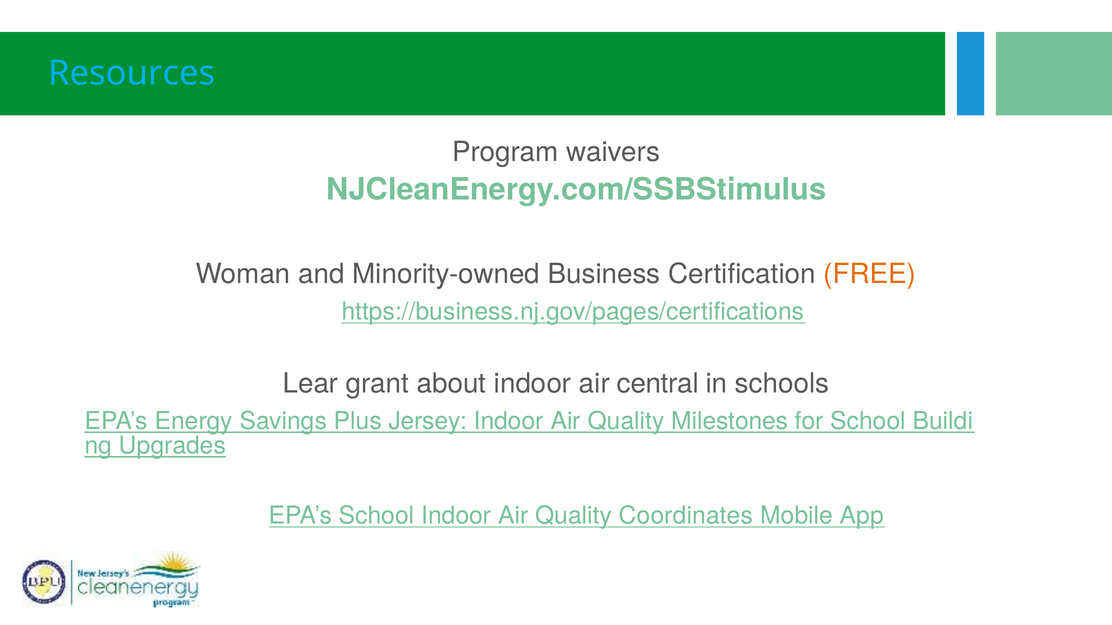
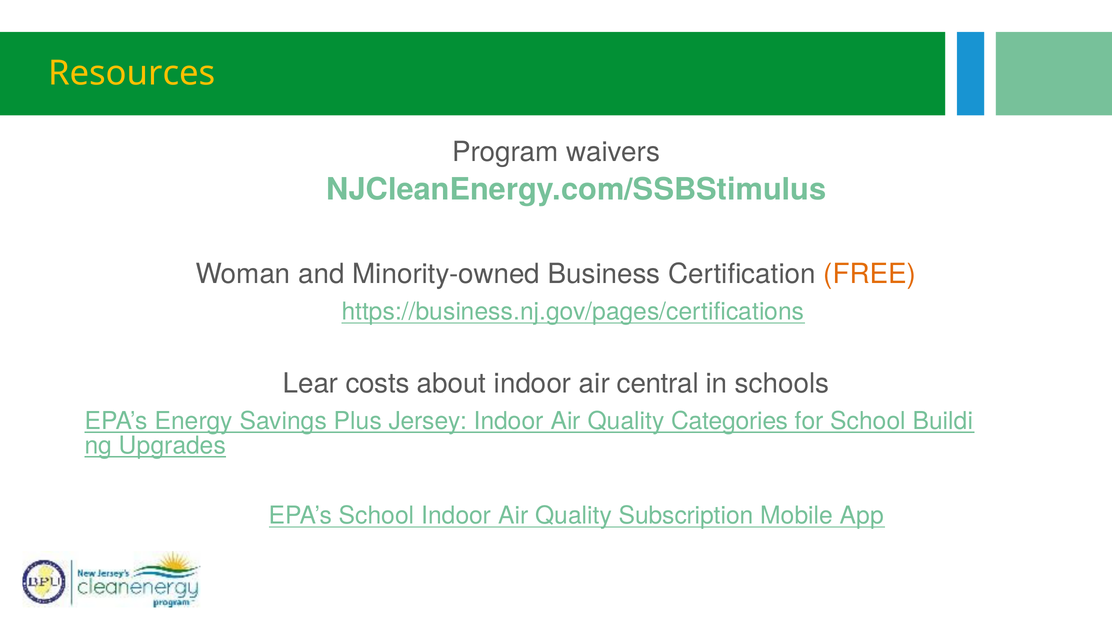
Resources colour: light blue -> yellow (132, 73)
grant: grant -> costs (378, 384)
Milestones: Milestones -> Categories (730, 421)
Coordinates: Coordinates -> Subscription (686, 516)
